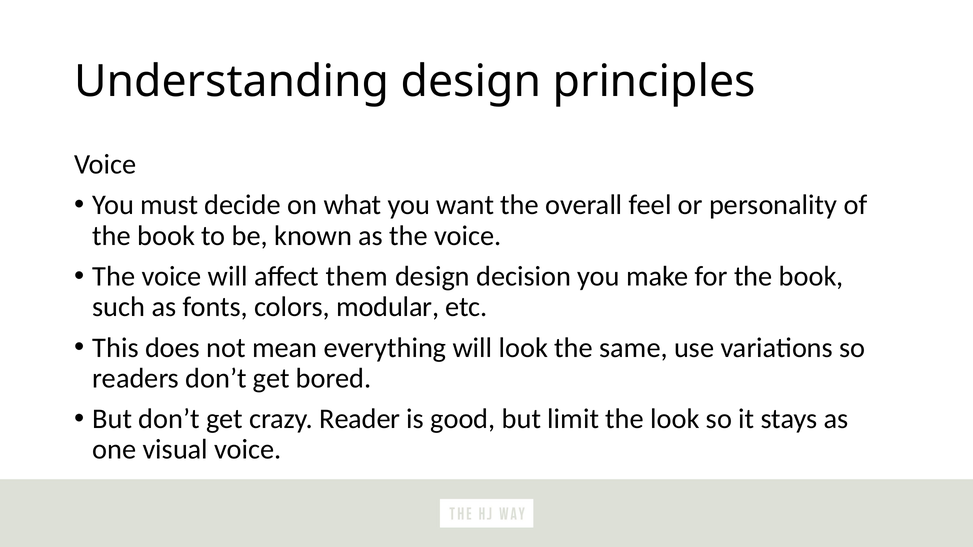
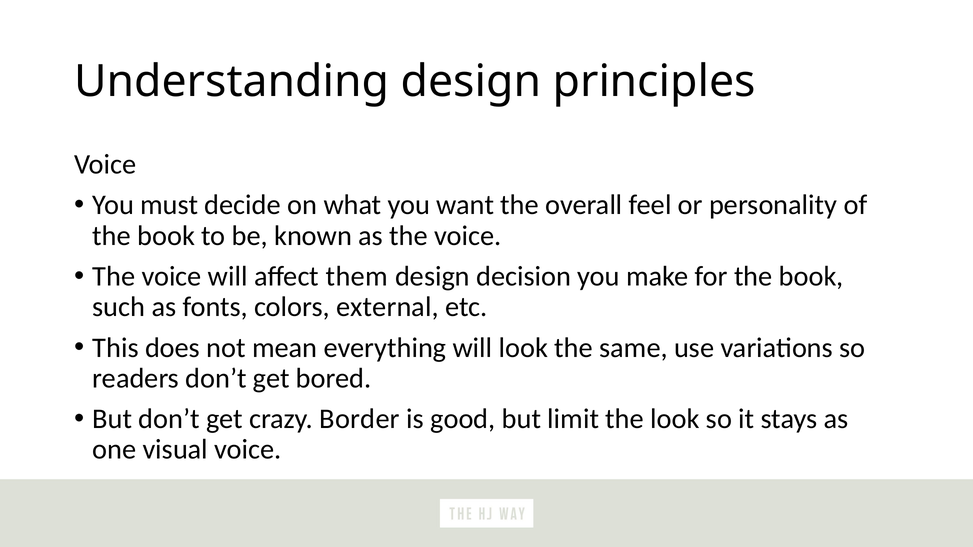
modular: modular -> external (388, 307)
Reader: Reader -> Border (360, 419)
